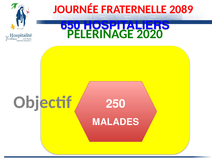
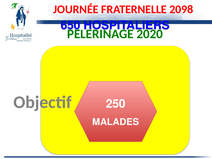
2089: 2089 -> 2098 (181, 9)
